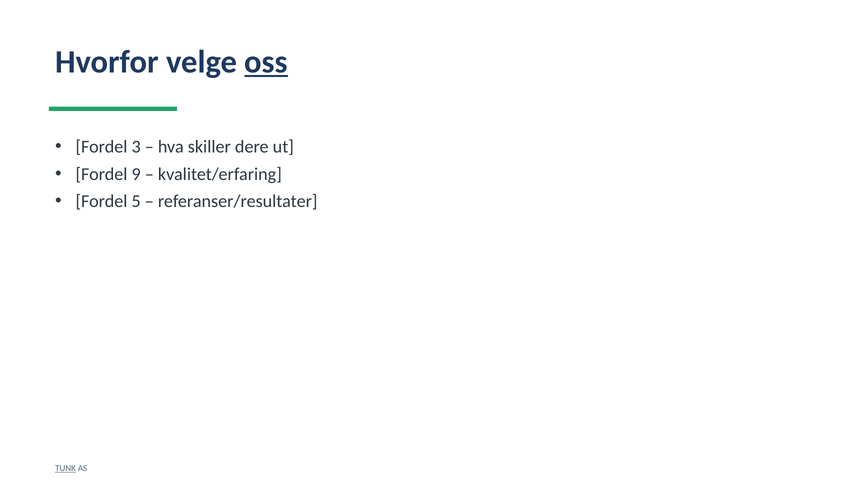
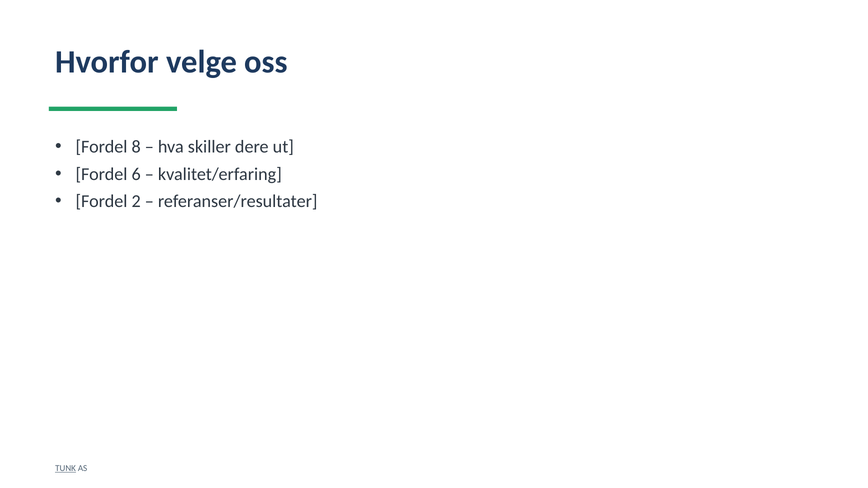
oss underline: present -> none (266, 62)
3: 3 -> 8 (136, 147)
9: 9 -> 6 (136, 174)
5: 5 -> 2 (136, 201)
